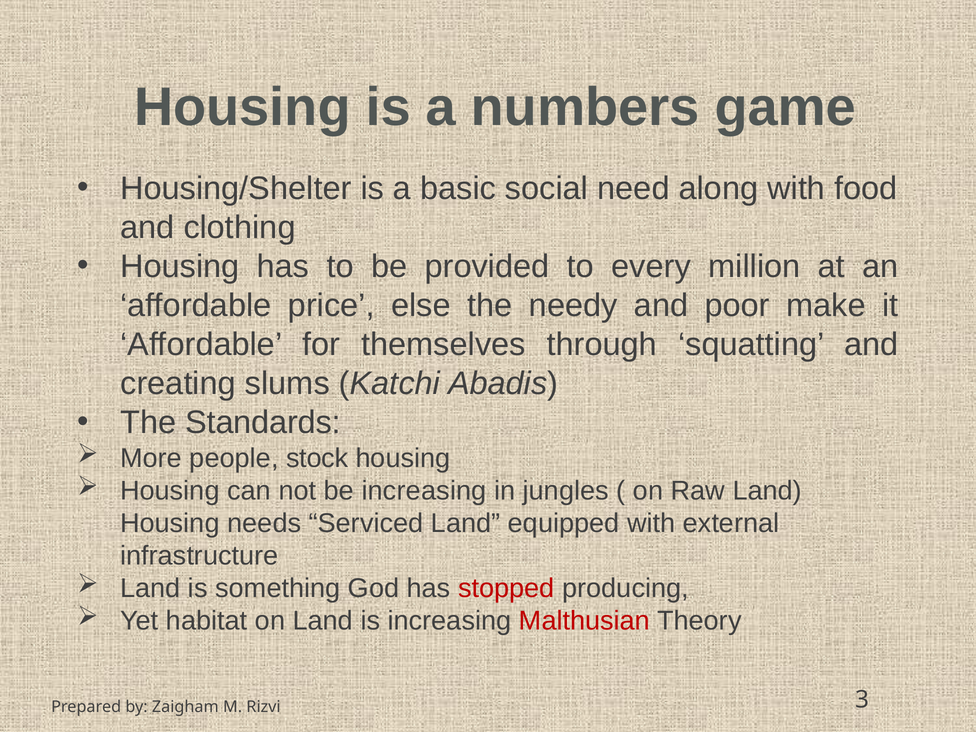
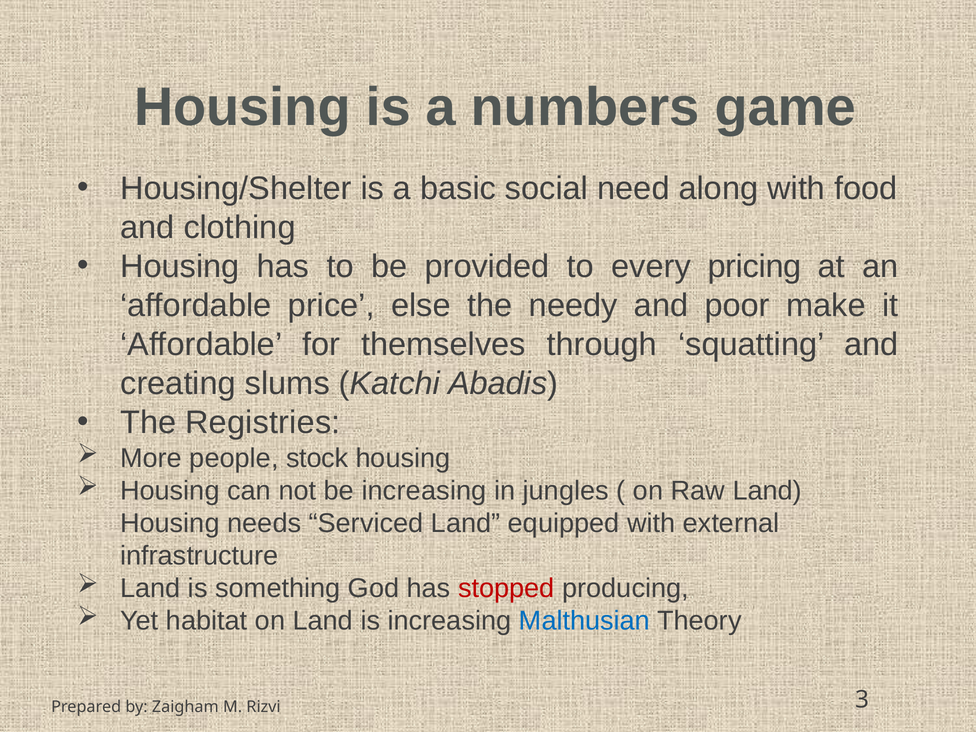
million: million -> pricing (755, 267)
Standards: Standards -> Registries (263, 423)
Malthusian colour: red -> blue (585, 621)
